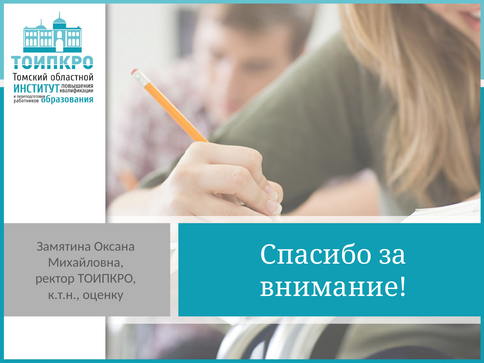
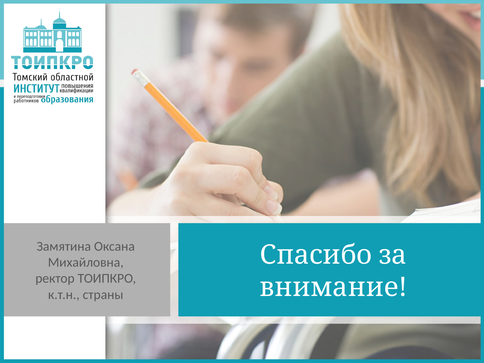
оценку: оценку -> страны (103, 295)
